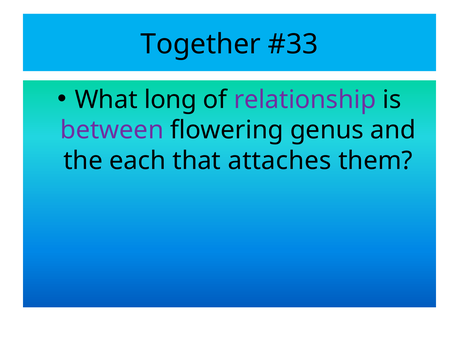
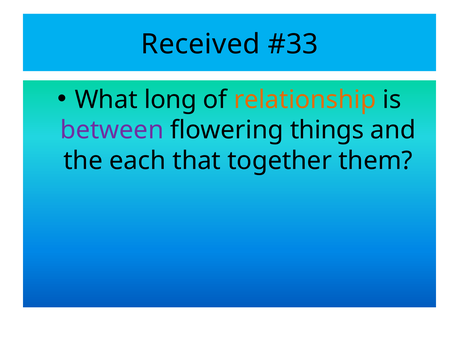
Together: Together -> Received (201, 44)
relationship colour: purple -> orange (305, 100)
genus: genus -> things (327, 130)
attaches: attaches -> together (280, 161)
